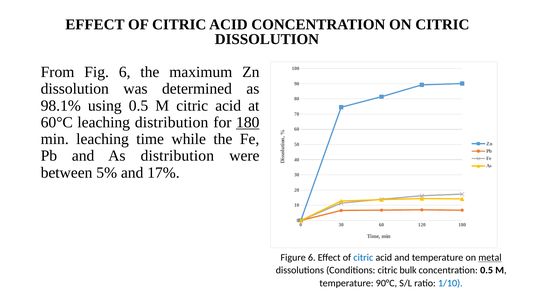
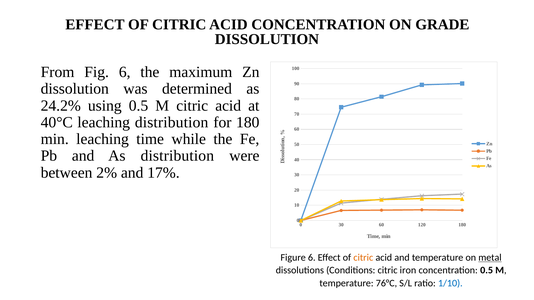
ON CITRIC: CITRIC -> GRADE (442, 25)
98.1%: 98.1% -> 24.2% (61, 106)
60°C: 60°C -> 40°C (57, 122)
180 underline: present -> none (248, 122)
5%: 5% -> 2% (107, 173)
citric colour: blue -> orange (363, 258)
bulk: bulk -> iron (408, 271)
90°C: 90°C -> 76°C (386, 284)
